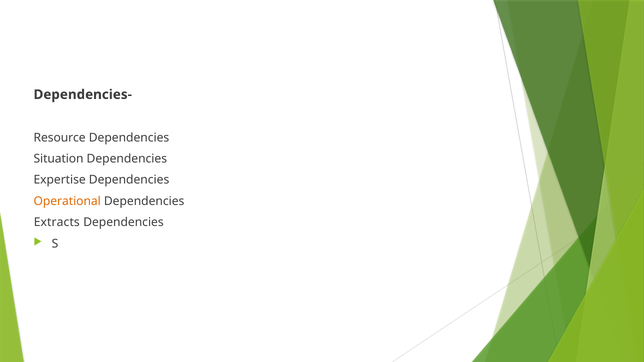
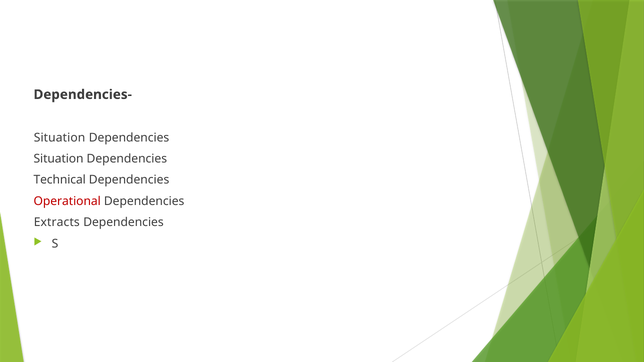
Resource: Resource -> Situation (60, 138)
Expertise: Expertise -> Technical (60, 180)
Operational colour: orange -> red (67, 201)
